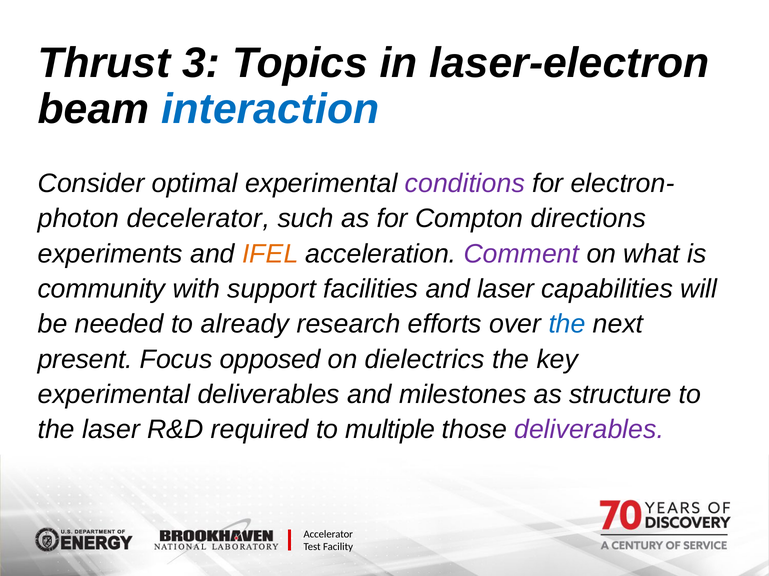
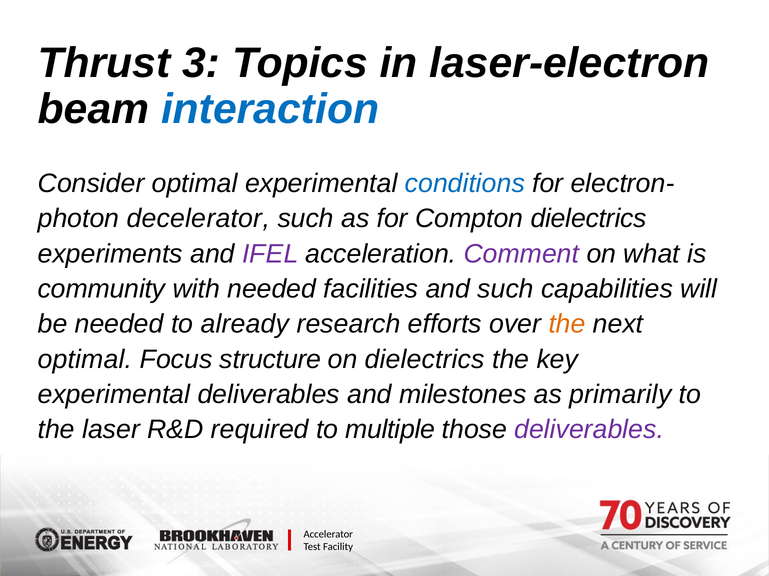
conditions colour: purple -> blue (465, 184)
Compton directions: directions -> dielectrics (589, 219)
IFEL colour: orange -> purple (270, 254)
with support: support -> needed (272, 289)
and laser: laser -> such (506, 289)
the colour: blue -> orange (567, 324)
present: present -> optimal (85, 360)
opposed: opposed -> structure (270, 360)
structure: structure -> primarily (620, 395)
